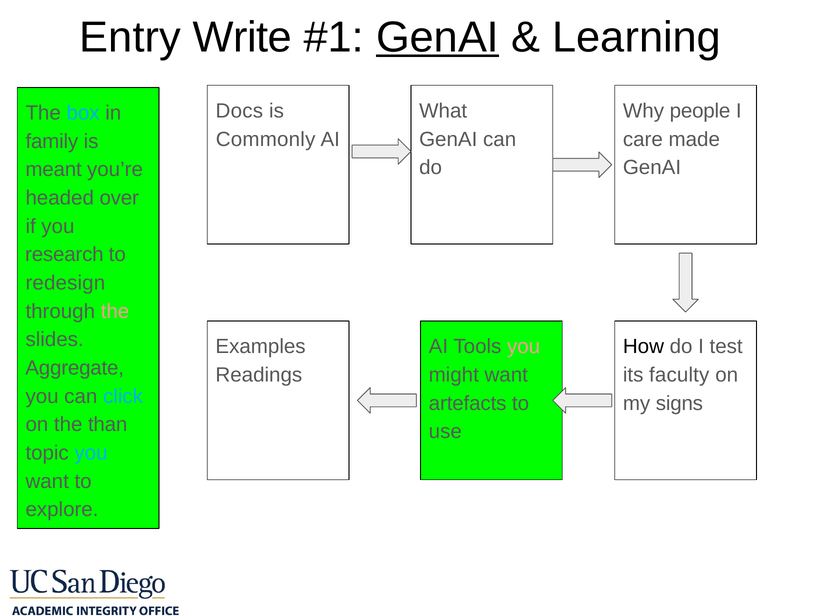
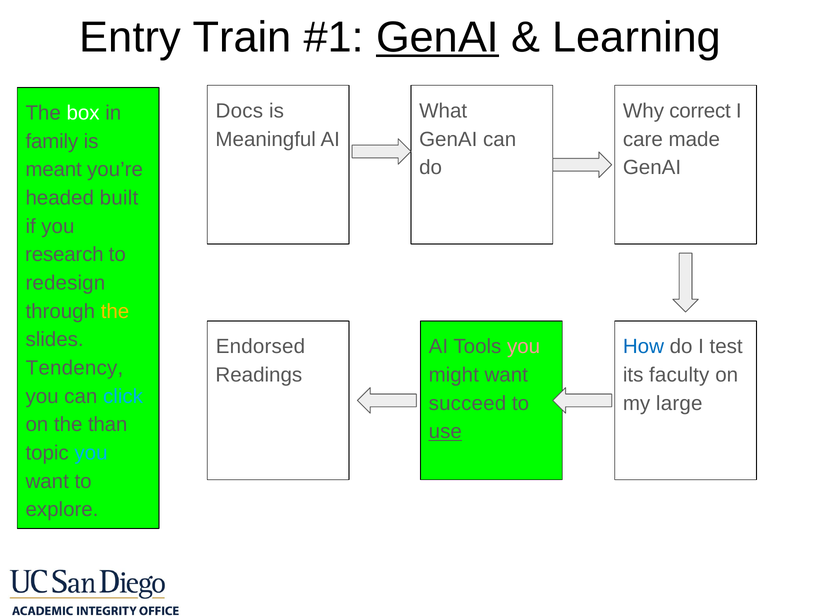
Write: Write -> Train (242, 37)
people: people -> correct (700, 111)
box colour: light blue -> white (83, 113)
Commonly: Commonly -> Meaningful (266, 139)
over: over -> built (119, 198)
the colour: pink -> yellow (115, 312)
Examples: Examples -> Endorsed (260, 347)
How colour: black -> blue (643, 347)
Aggregate: Aggregate -> Tendency (74, 368)
artefacts: artefacts -> succeed (467, 404)
signs: signs -> large (679, 404)
use underline: none -> present (445, 432)
